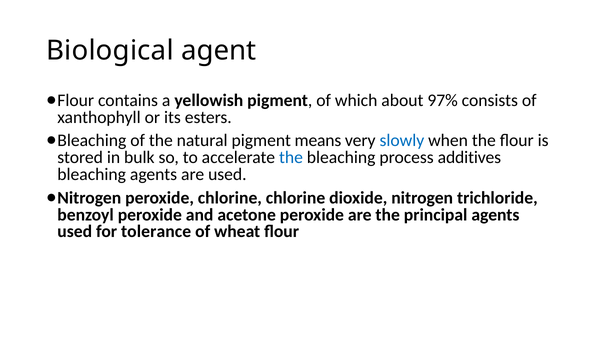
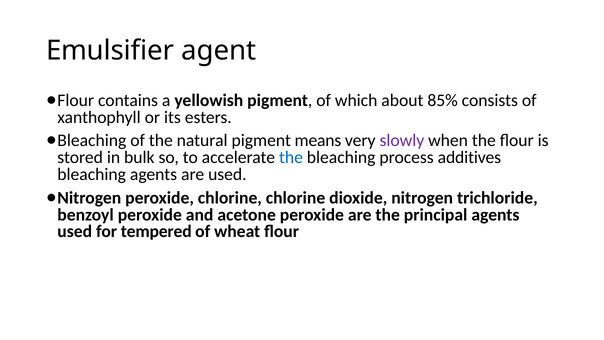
Biological: Biological -> Emulsifier (110, 51)
97%: 97% -> 85% (443, 100)
slowly colour: blue -> purple (402, 141)
tolerance: tolerance -> tempered (156, 231)
